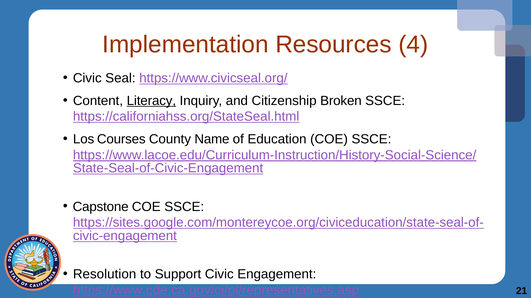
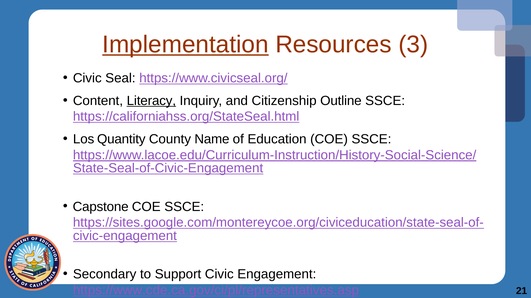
Implementation underline: none -> present (185, 45)
4: 4 -> 3 (413, 45)
Broken: Broken -> Outline (341, 101)
Courses: Courses -> Quantity (121, 139)
Resolution: Resolution -> Secondary (105, 275)
